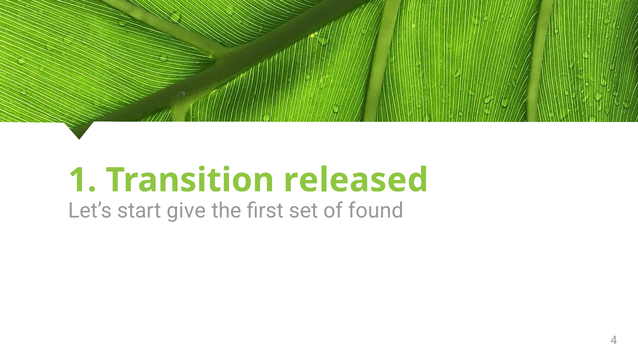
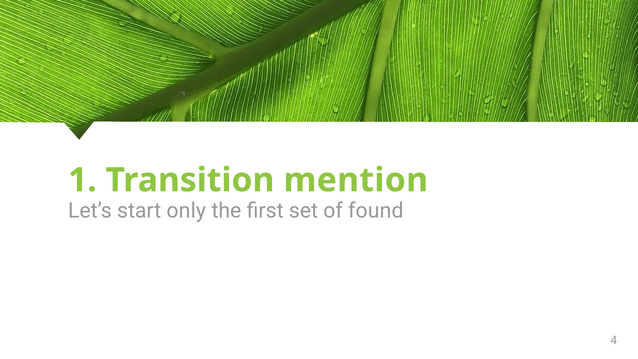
released: released -> mention (356, 180)
give: give -> only (186, 211)
